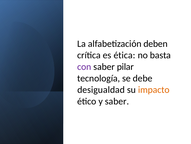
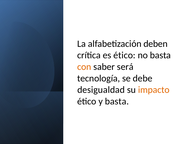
es ética: ética -> ético (124, 55)
con colour: purple -> orange (84, 66)
pilar: pilar -> será (125, 66)
y saber: saber -> basta (117, 101)
